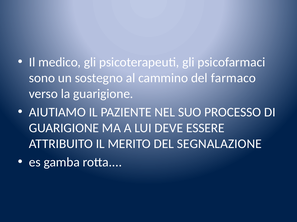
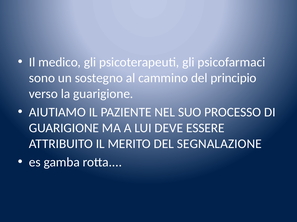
farmaco: farmaco -> principio (234, 78)
